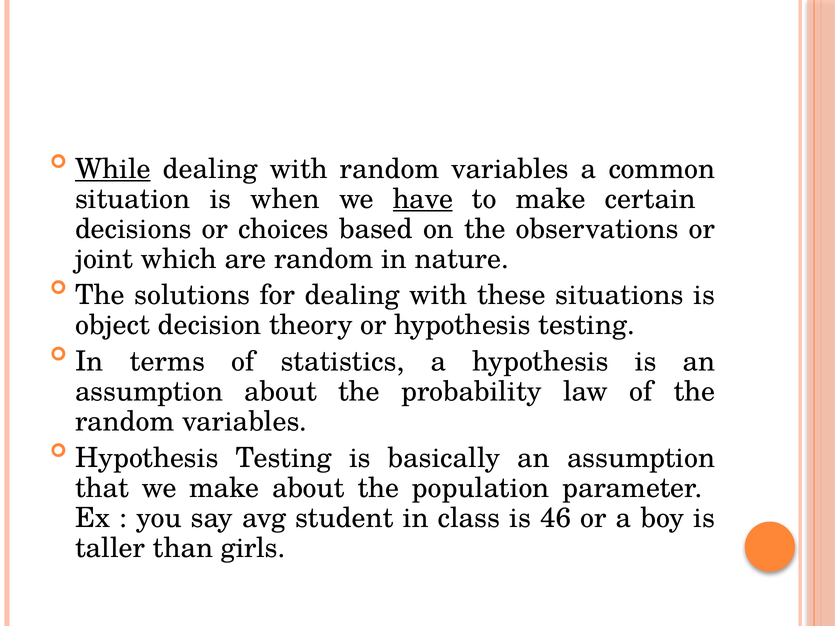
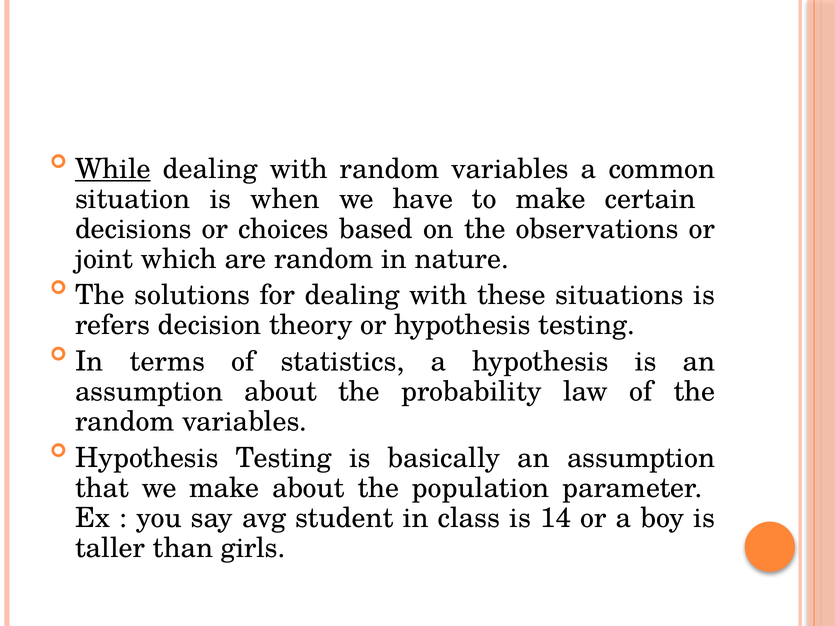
have underline: present -> none (423, 199)
object: object -> refers (113, 325)
46: 46 -> 14 (556, 518)
